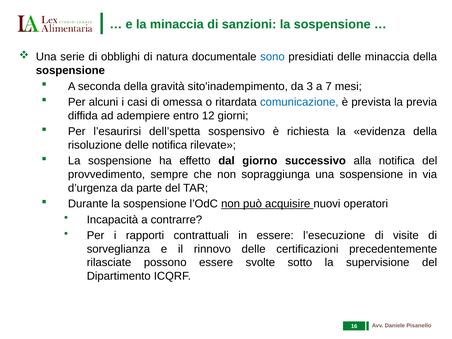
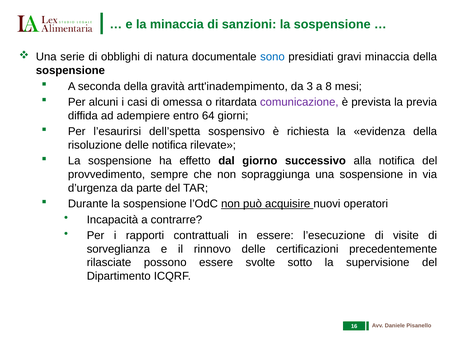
presidiati delle: delle -> gravi (349, 57)
sito'inadempimento: sito'inadempimento -> artt'inadempimento (238, 86)
7: 7 -> 8 (329, 86)
comunicazione colour: blue -> purple (299, 102)
12: 12 -> 64 (208, 116)
